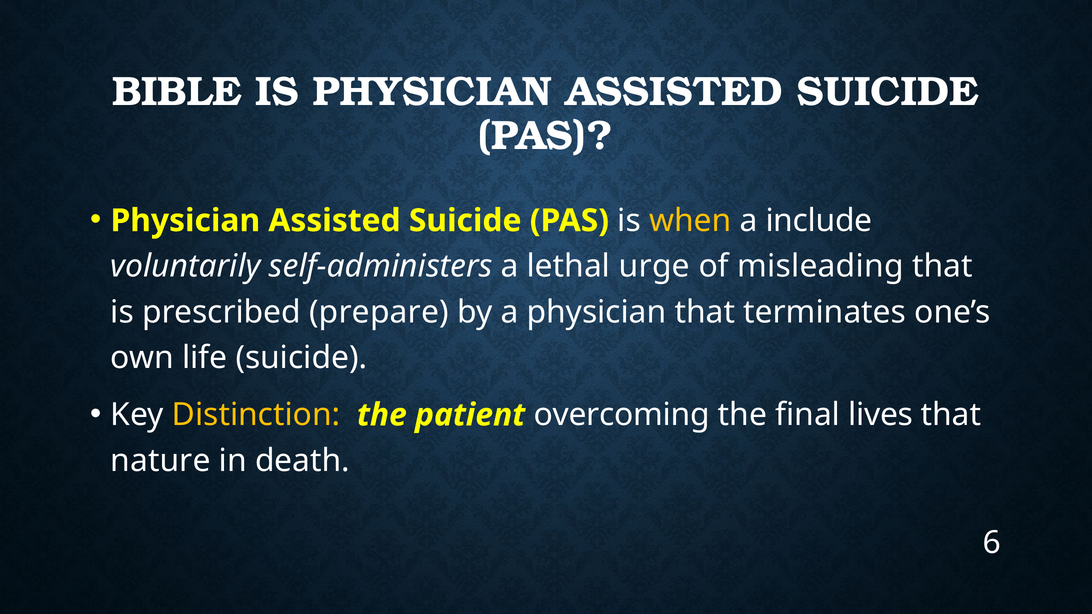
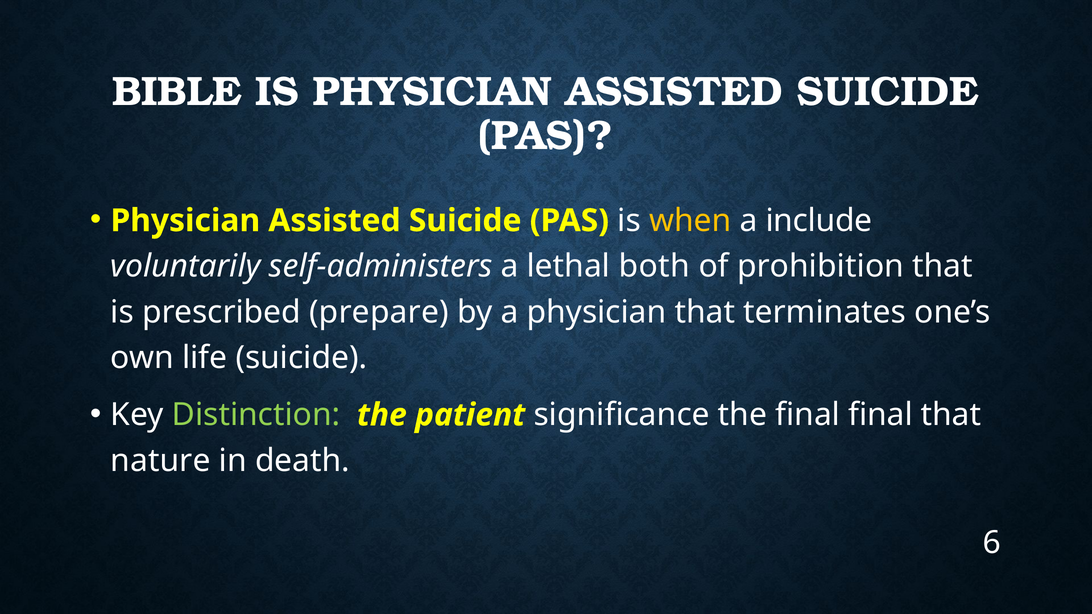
urge: urge -> both (654, 266)
misleading: misleading -> prohibition (821, 266)
Distinction colour: yellow -> light green (256, 415)
overcoming: overcoming -> significance (622, 415)
final lives: lives -> final (881, 415)
